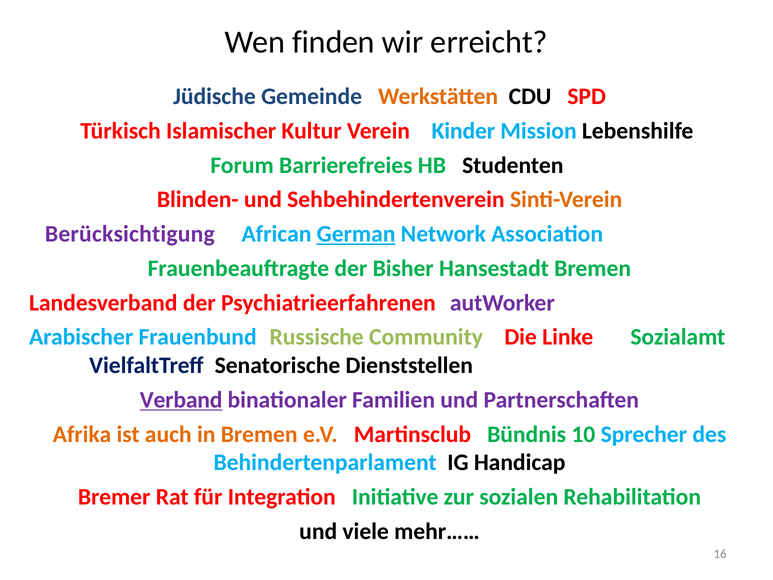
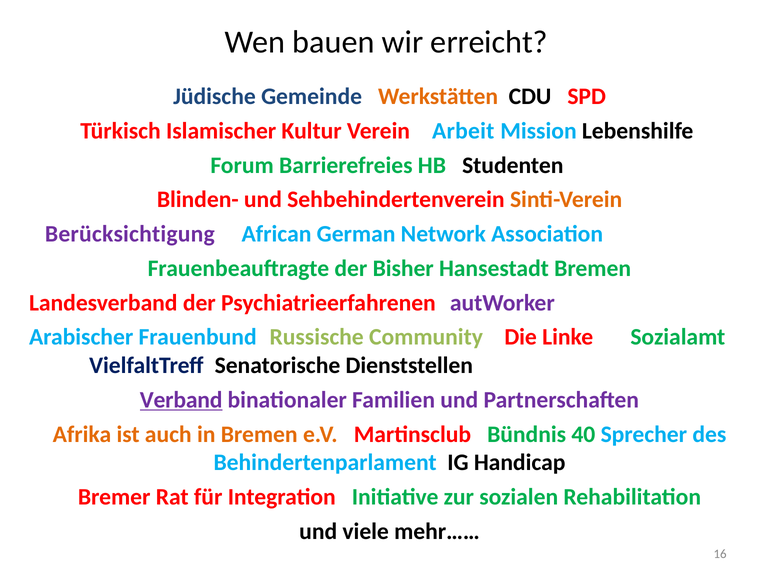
finden: finden -> bauen (333, 42)
Kinder: Kinder -> Arbeit (463, 131)
German underline: present -> none (356, 234)
10: 10 -> 40 (583, 434)
